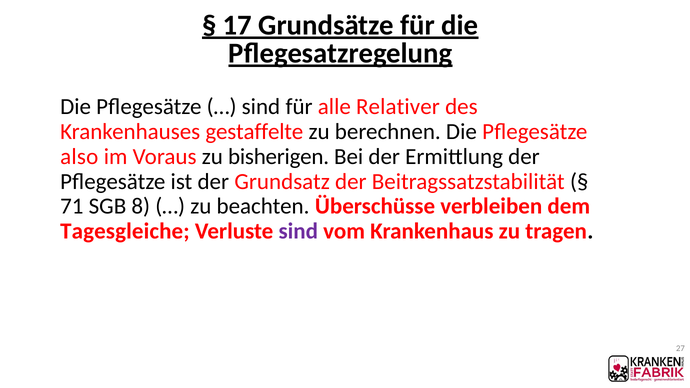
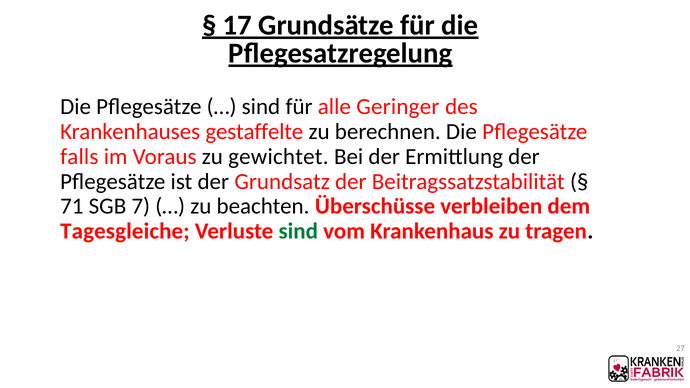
Relativer: Relativer -> Geringer (398, 107)
also: also -> falls (79, 157)
bisherigen: bisherigen -> gewichtet (278, 157)
8: 8 -> 7 (141, 206)
sind colour: purple -> green (298, 231)
